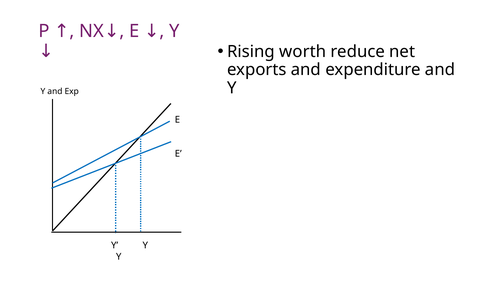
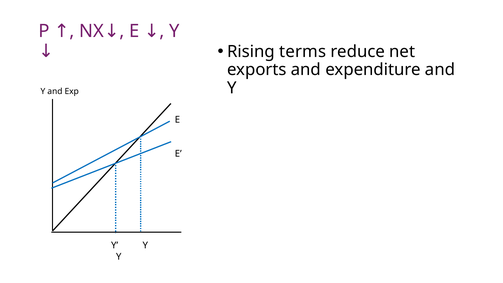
worth: worth -> terms (303, 52)
